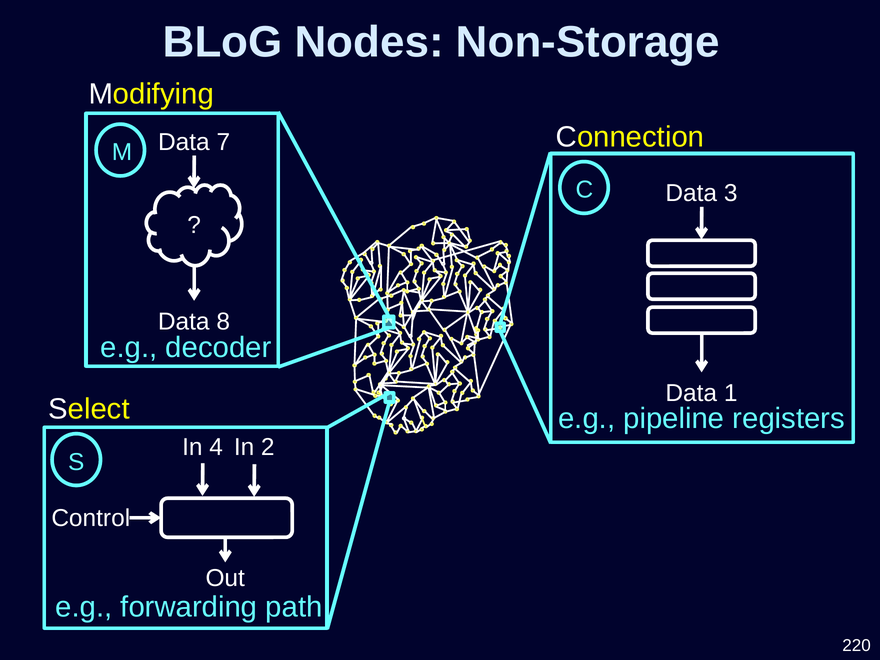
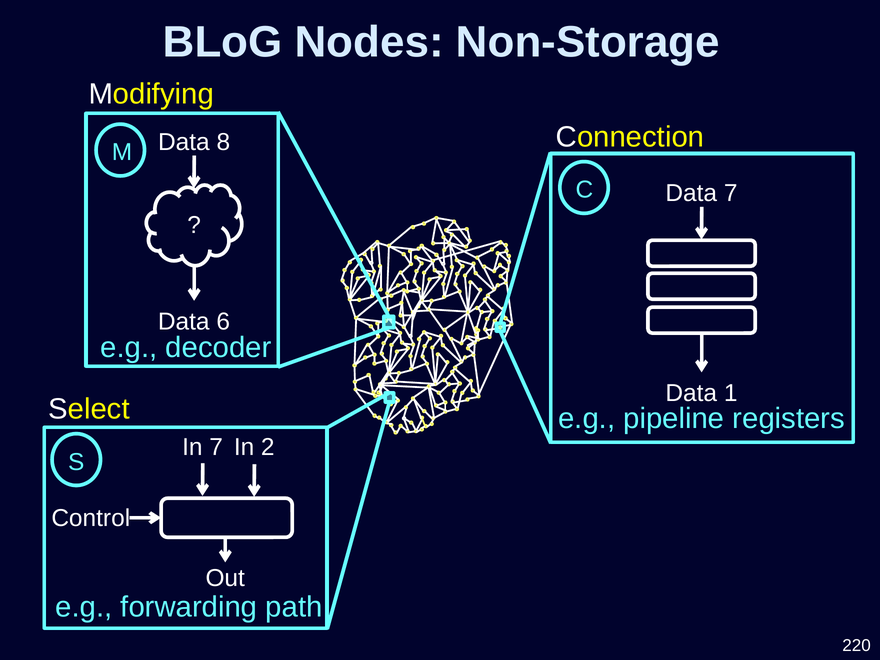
7: 7 -> 8 (223, 142)
Data 3: 3 -> 7 (731, 193)
8: 8 -> 6 (223, 321)
In 4: 4 -> 7 (216, 447)
